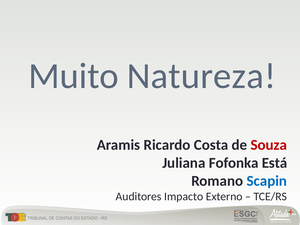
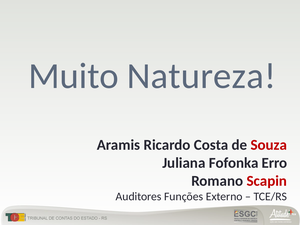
Está: Está -> Erro (275, 163)
Scapin colour: blue -> red (267, 181)
Impacto: Impacto -> Funções (184, 197)
